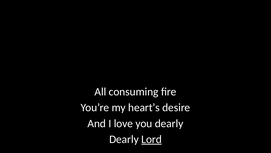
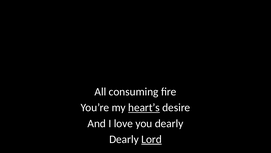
heart’s underline: none -> present (144, 107)
